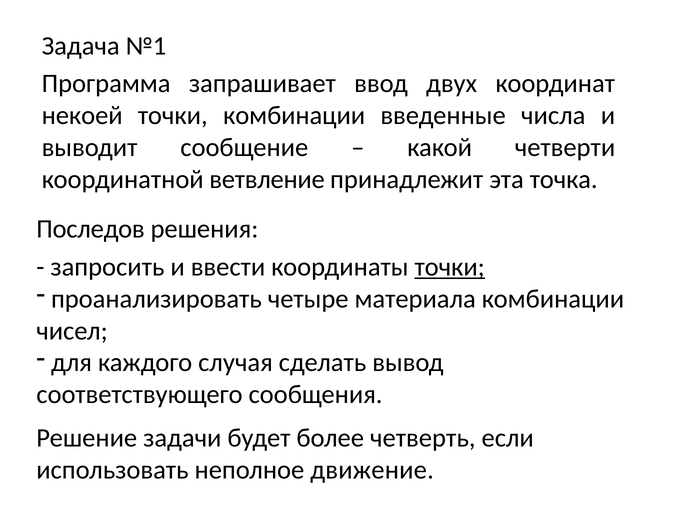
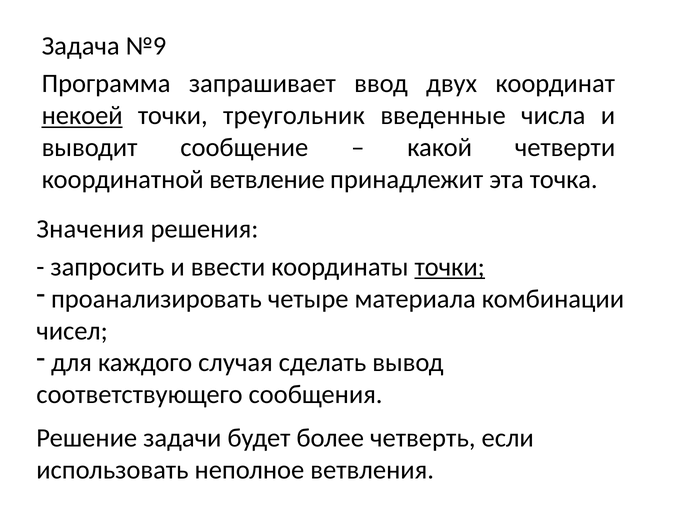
№1: №1 -> №9 (146, 46)
некоей underline: none -> present (82, 116)
точки комбинации: комбинации -> треугольник (294, 116)
Последов: Последов -> Значения (90, 229)
движение: движение -> ветвления (372, 470)
